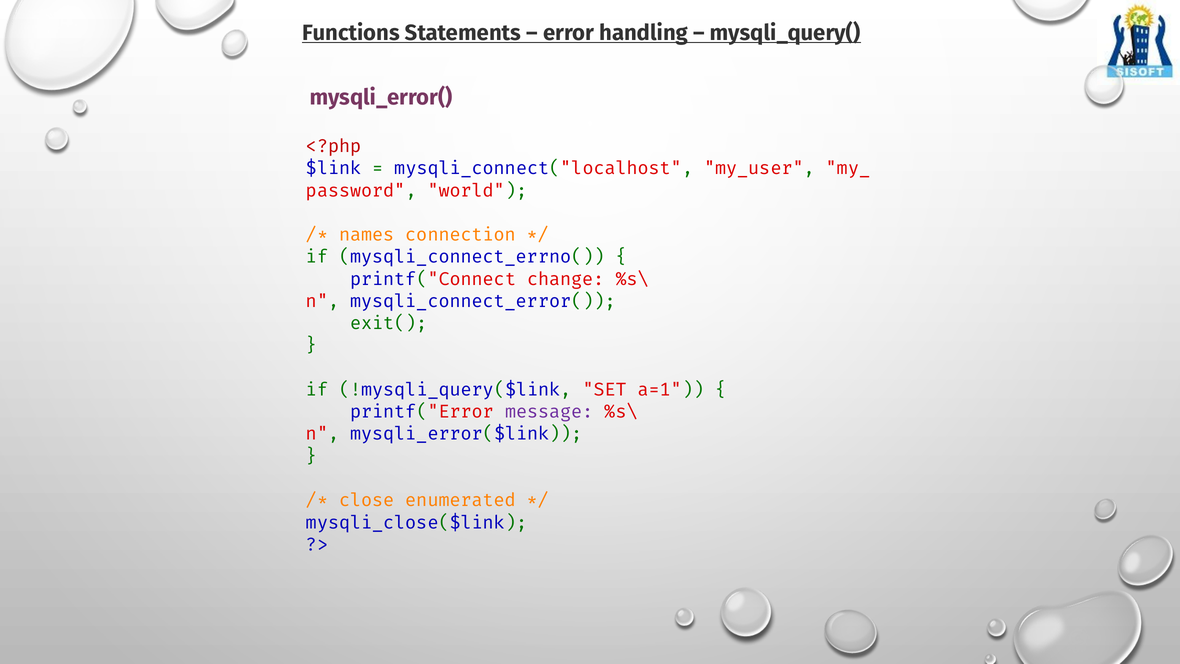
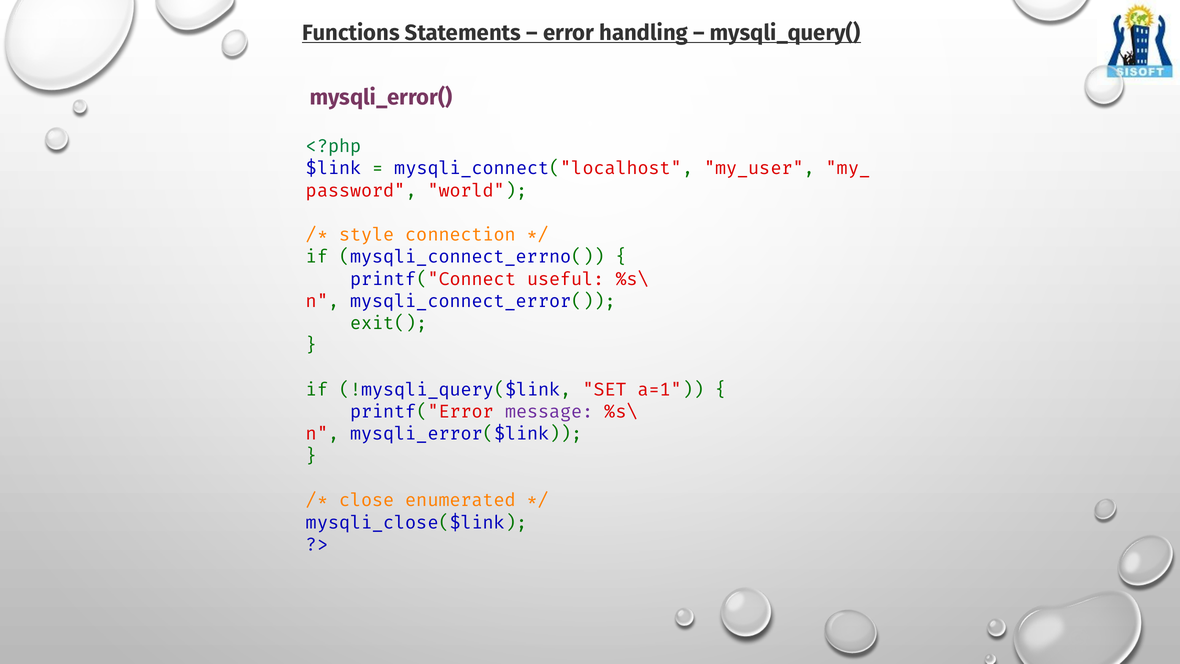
<?php colour: red -> green (334, 146)
names: names -> style (367, 235)
change: change -> useful (566, 279)
